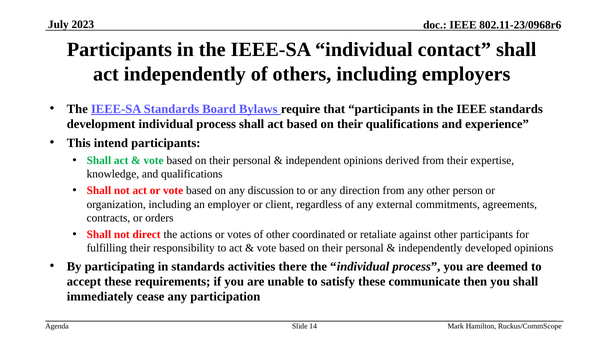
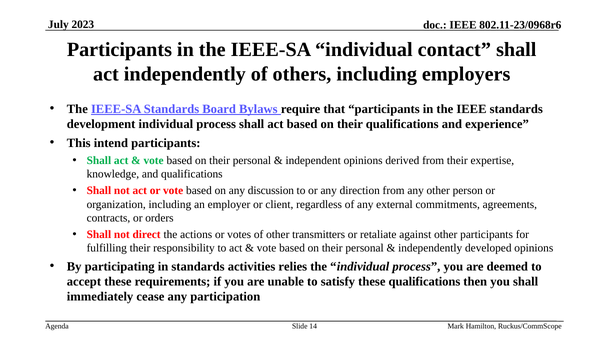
coordinated: coordinated -> transmitters (319, 234)
there: there -> relies (293, 266)
these communicate: communicate -> qualifications (424, 281)
